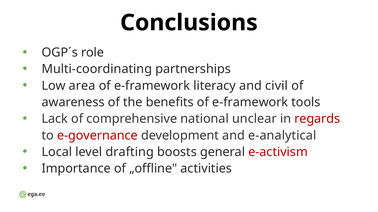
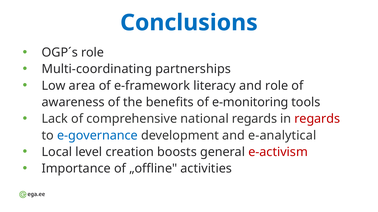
Conclusions colour: black -> blue (189, 23)
and civil: civil -> role (277, 86)
benefits of e-framework: e-framework -> e-monitoring (250, 103)
national unclear: unclear -> regards (254, 119)
e-governance colour: red -> blue (97, 136)
drafting: drafting -> creation (130, 152)
